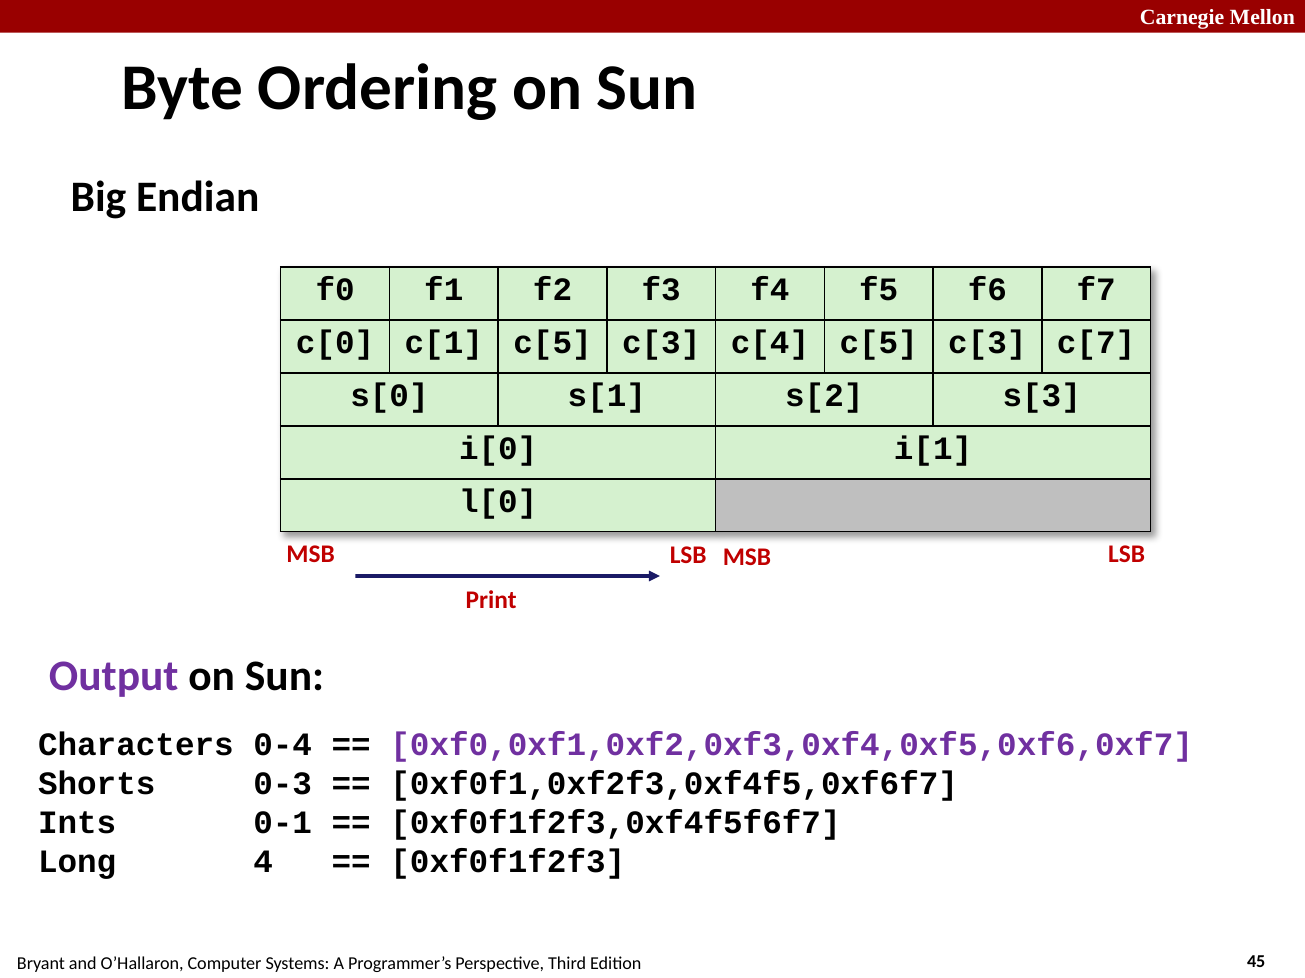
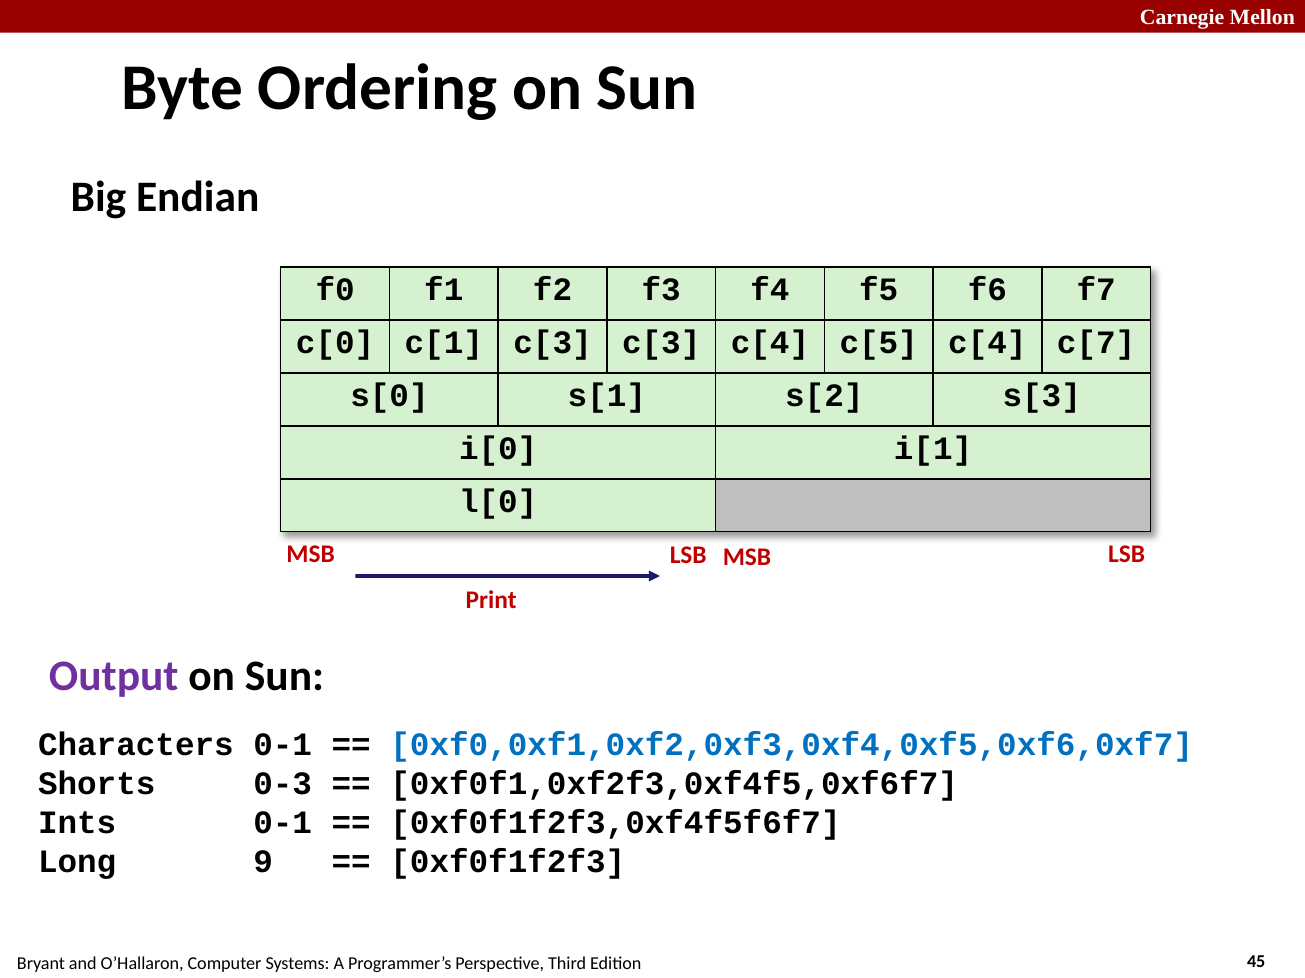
c[1 c[5: c[5 -> c[3 (553, 343)
c[4 c[5 c[3: c[3 -> c[4 (987, 343)
Characters 0-4: 0-4 -> 0-1 (283, 745)
0xf0,0xf1,0xf2,0xf3,0xf4,0xf5,0xf6,0xf7 colour: purple -> blue (792, 745)
4: 4 -> 9 (263, 862)
